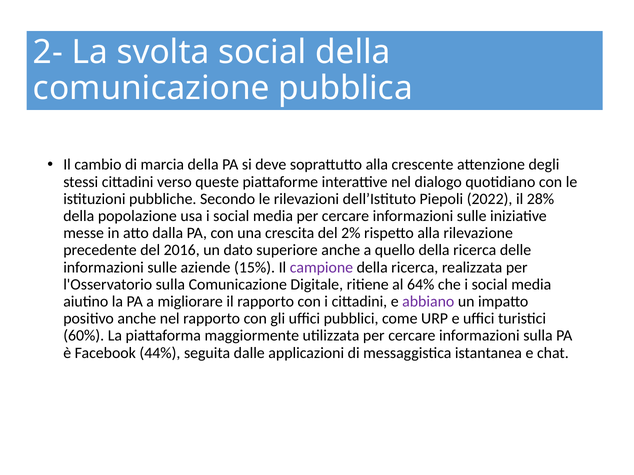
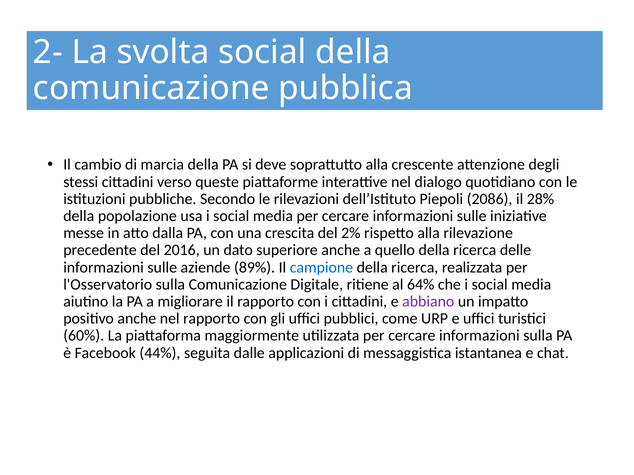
2022: 2022 -> 2086 (490, 199)
15%: 15% -> 89% (255, 268)
campione colour: purple -> blue (321, 268)
